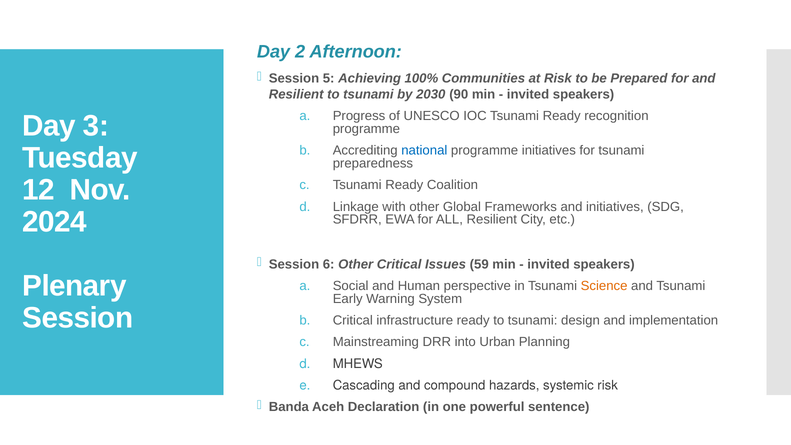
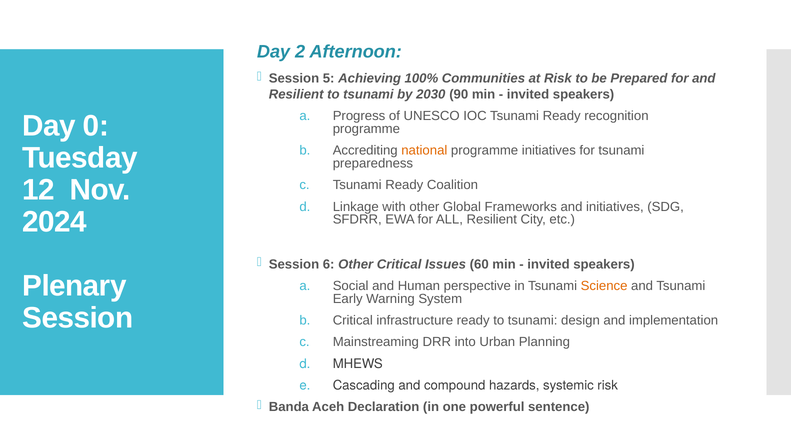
3: 3 -> 0 (96, 126)
national colour: blue -> orange (424, 150)
59: 59 -> 60 (479, 264)
